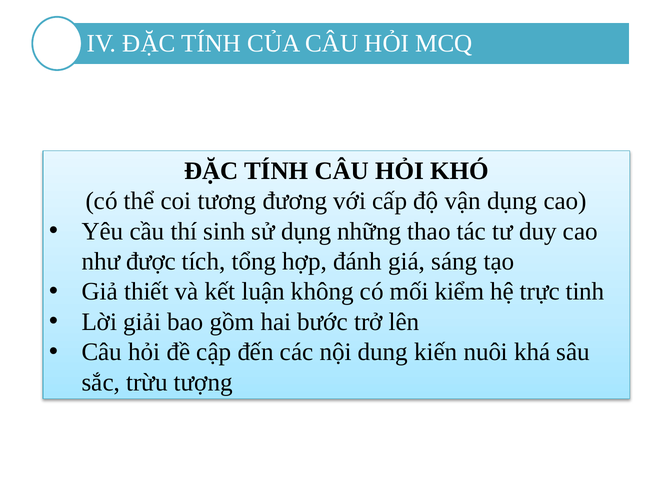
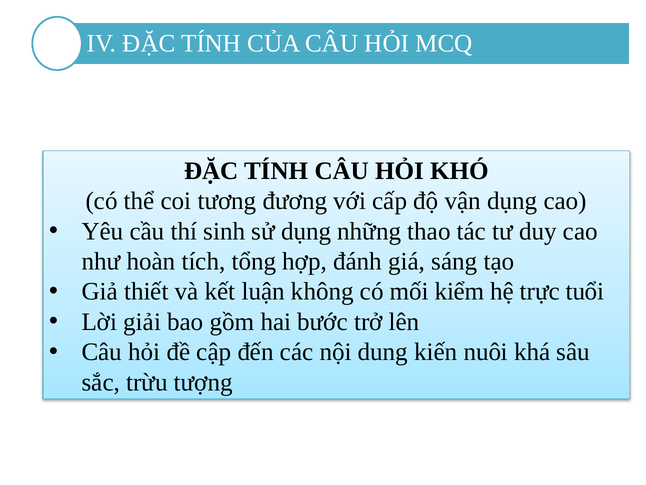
được: được -> hoàn (151, 261)
tinh: tinh -> tuổi (585, 291)
